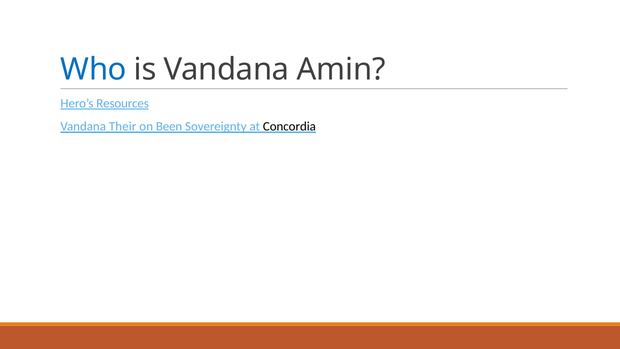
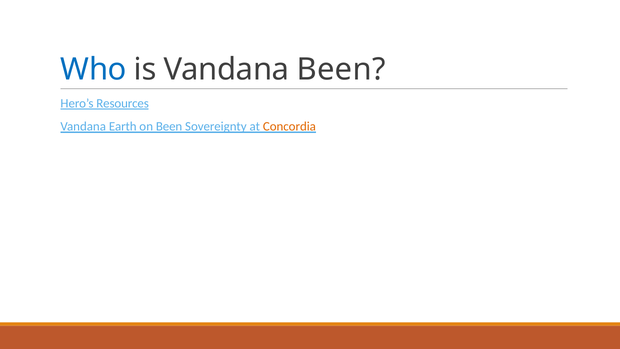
Vandana Amin: Amin -> Been (341, 69)
Their: Their -> Earth (123, 127)
Concordia colour: black -> orange (289, 127)
